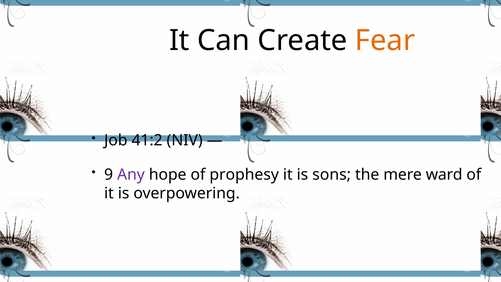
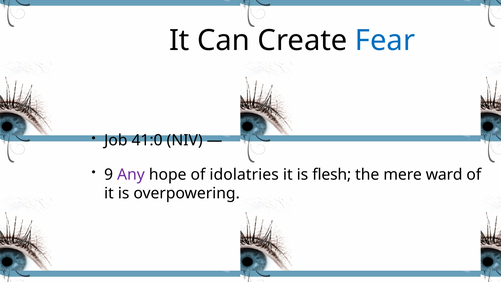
Fear colour: orange -> blue (385, 41)
41:2: 41:2 -> 41:0 (147, 140)
prophesy: prophesy -> idolatries (244, 174)
sons: sons -> flesh (332, 174)
